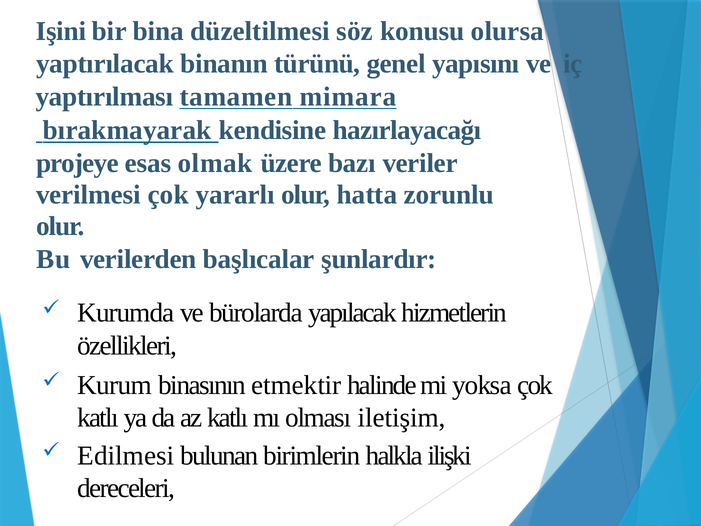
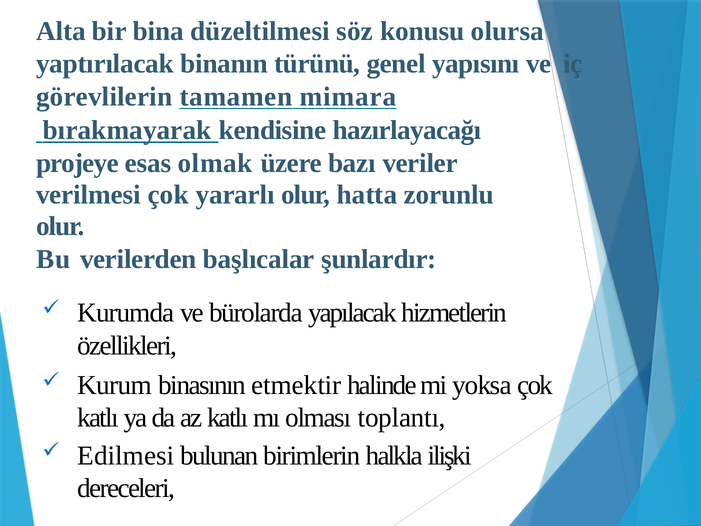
Işini: Işini -> Alta (61, 31)
yaptırılması: yaptırılması -> görevlilerin (104, 96)
iletişim: iletişim -> toplantı (402, 417)
